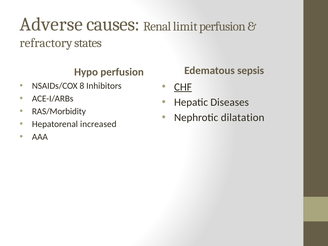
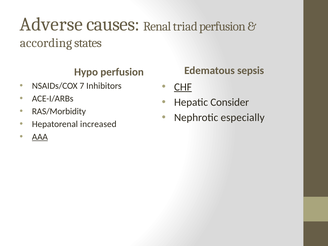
limit: limit -> triad (185, 26)
refractory: refractory -> according (46, 43)
8: 8 -> 7 (82, 86)
Diseases: Diseases -> Consider (230, 102)
dilatation: dilatation -> especially (243, 118)
AAA underline: none -> present (40, 137)
